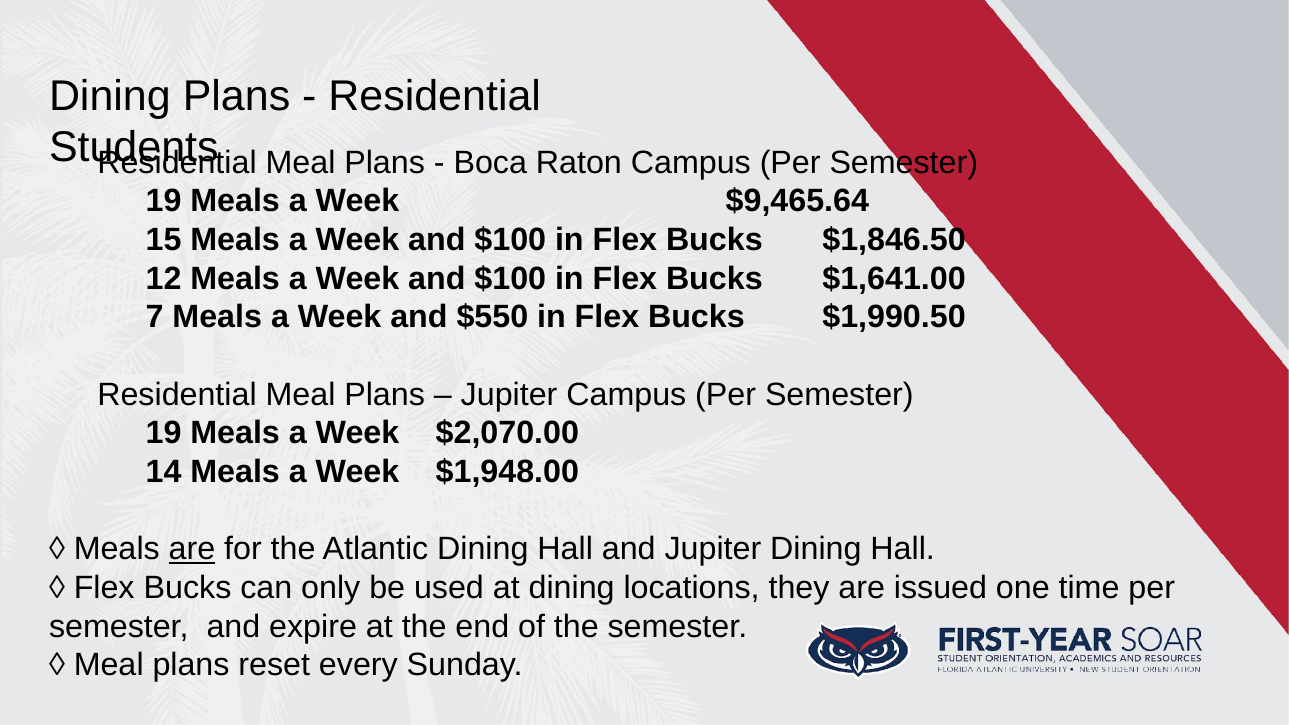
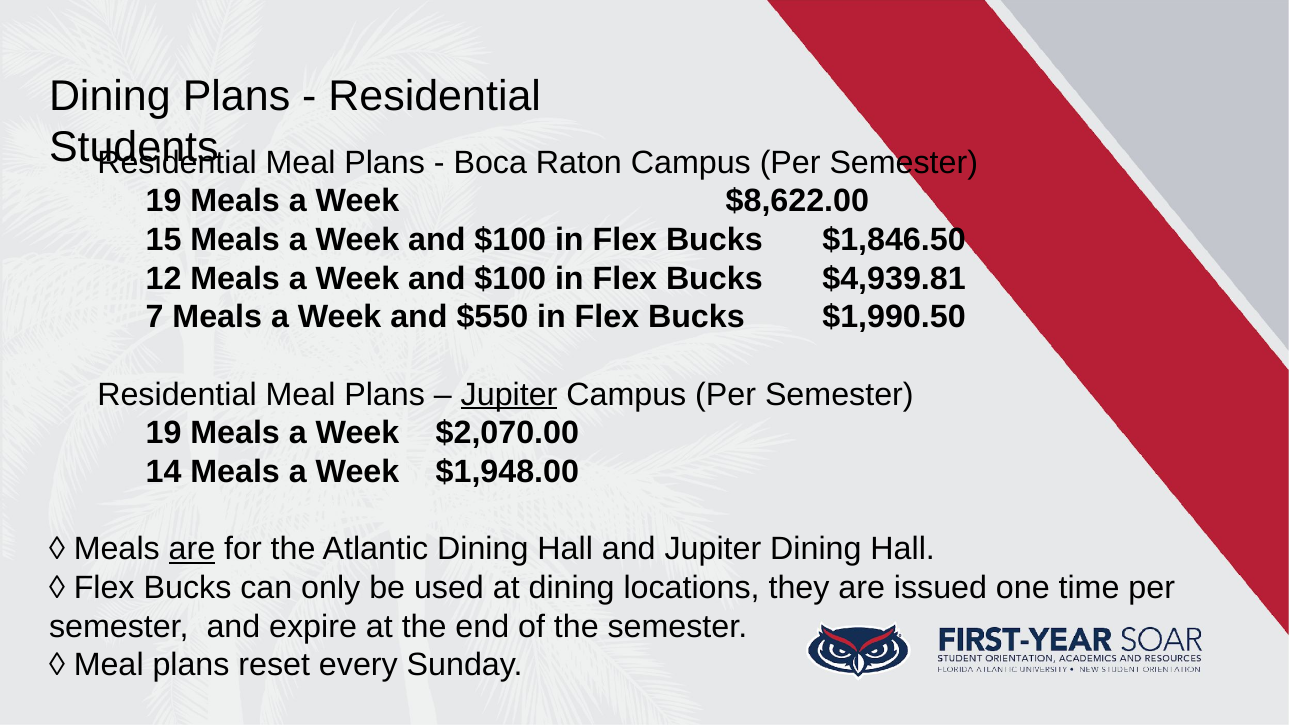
$9,465.64: $9,465.64 -> $8,622.00 (797, 201)
$1,641.00: $1,641.00 -> $4,939.81 (894, 279)
Jupiter underline: none -> present (509, 395)
